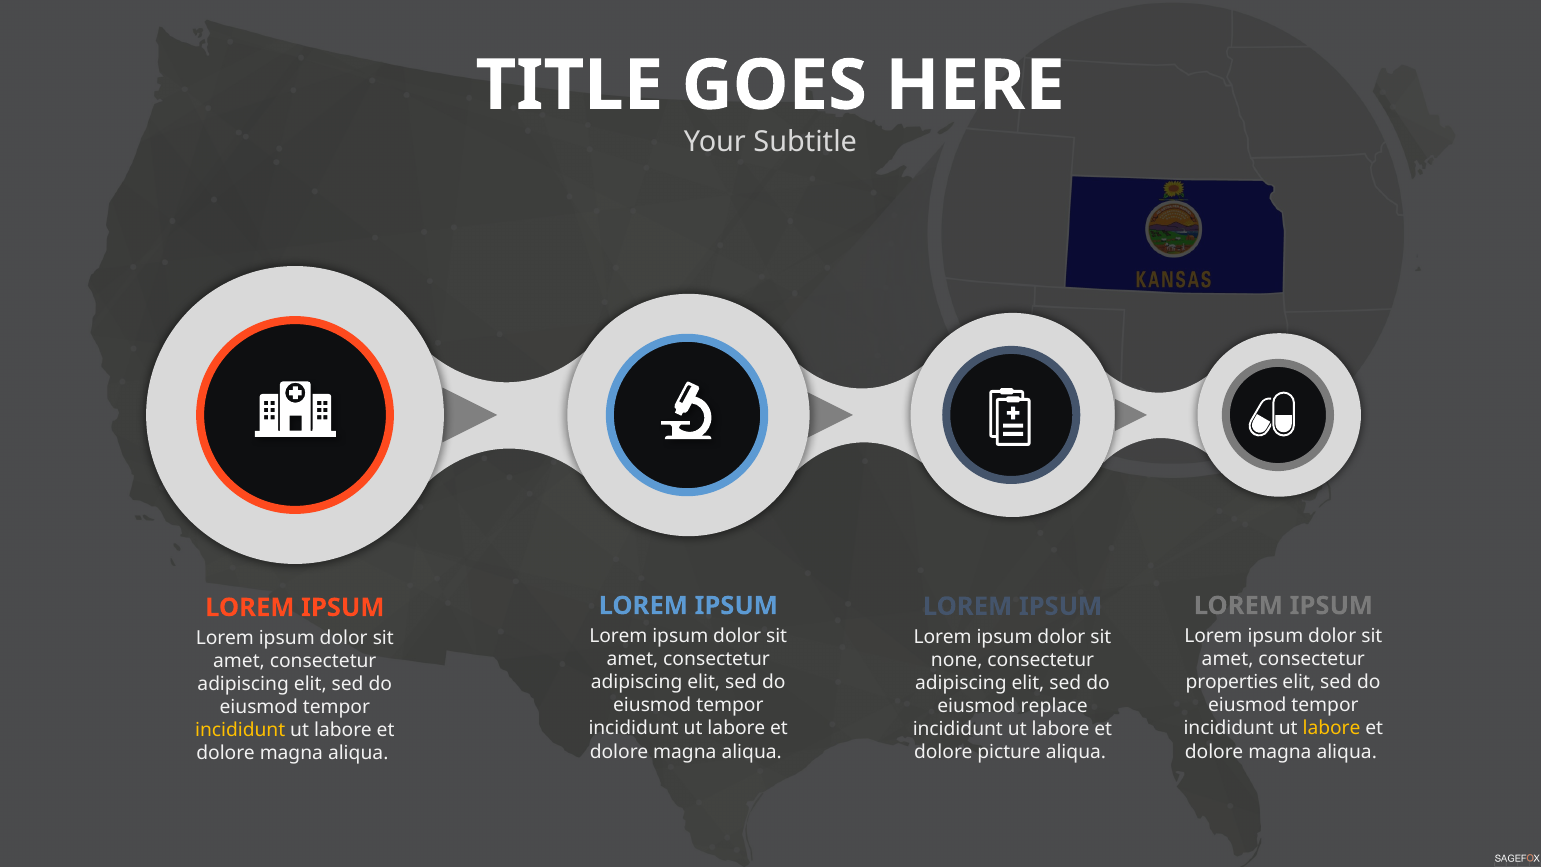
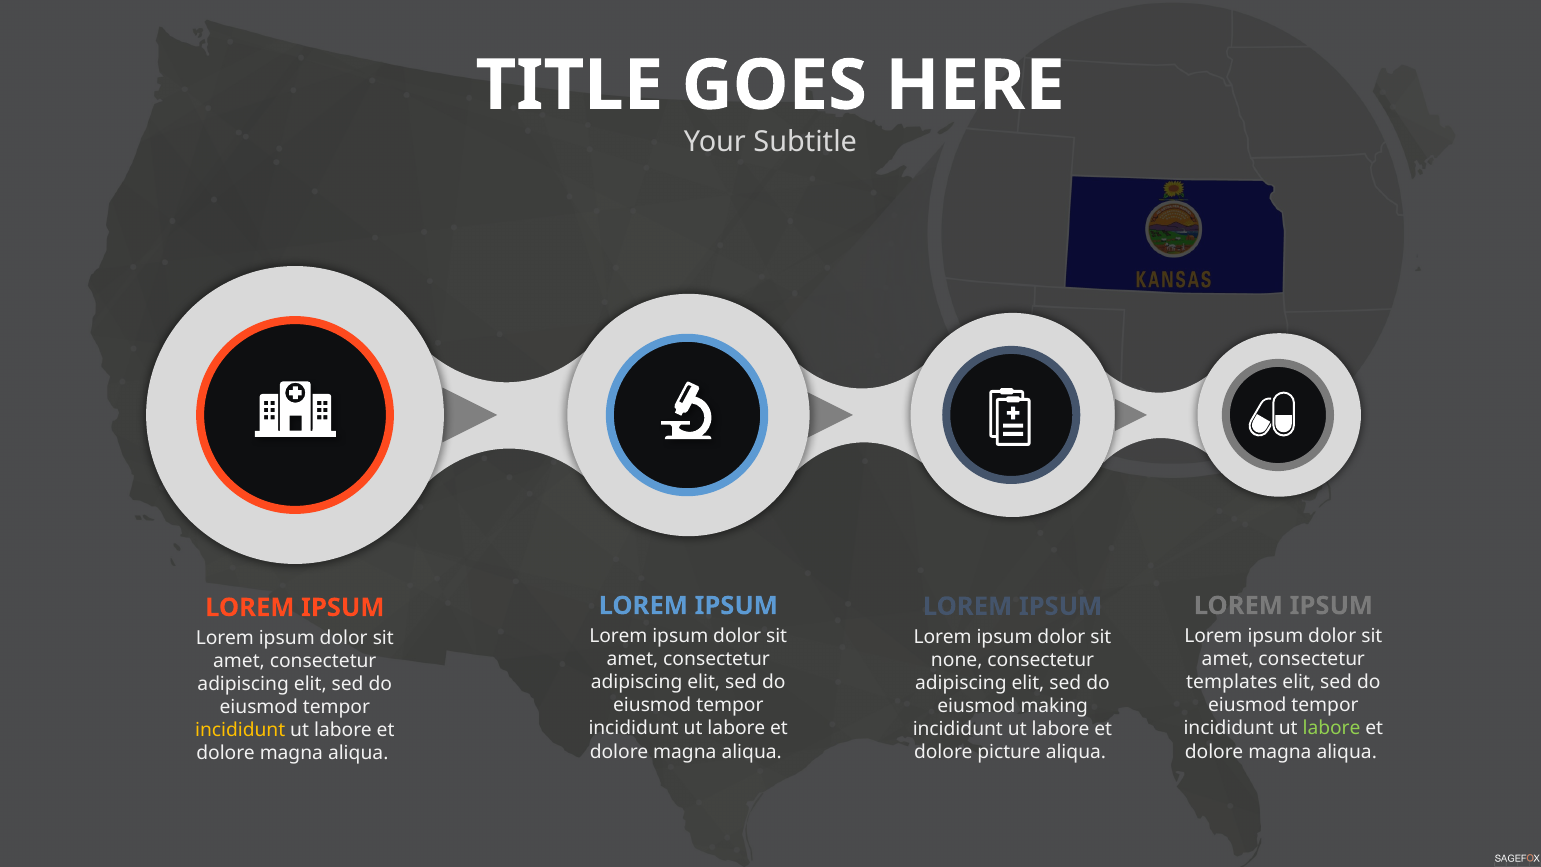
properties: properties -> templates (1232, 682)
replace: replace -> making (1054, 706)
labore colour: yellow -> light green (1331, 728)
